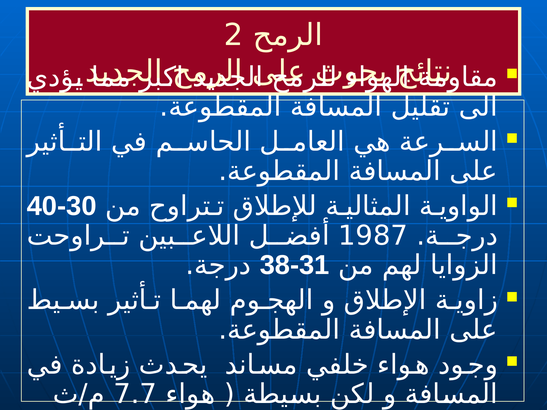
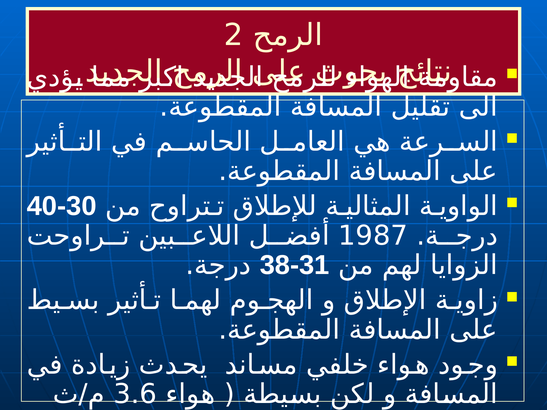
7.7: 7.7 -> 3.6 (135, 395)
